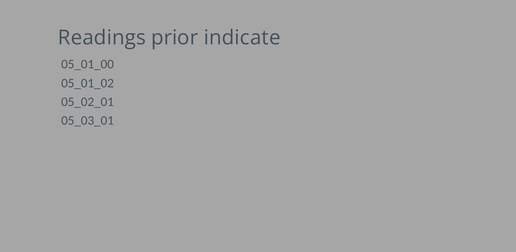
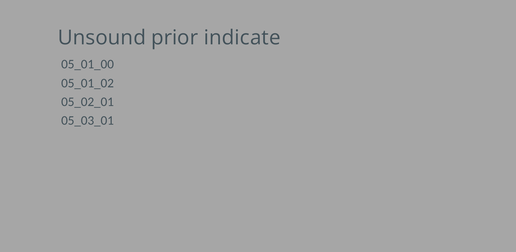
Readings: Readings -> Unsound (102, 38)
